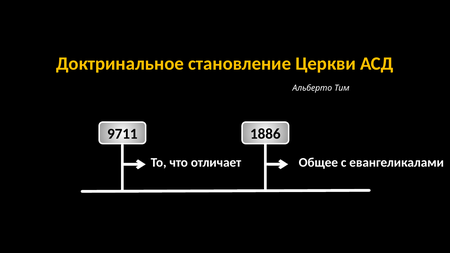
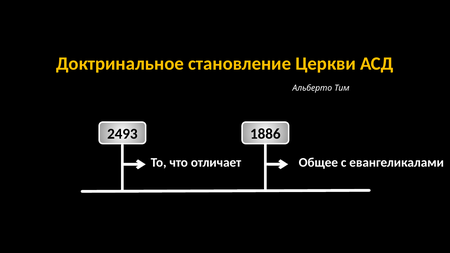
9711: 9711 -> 2493 (122, 134)
